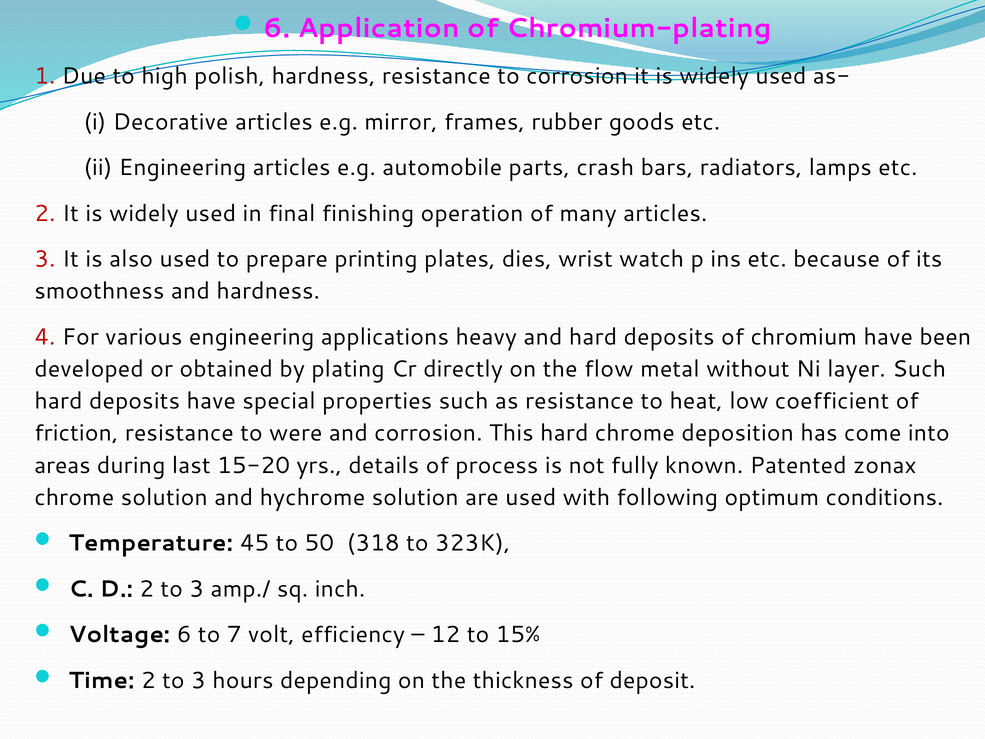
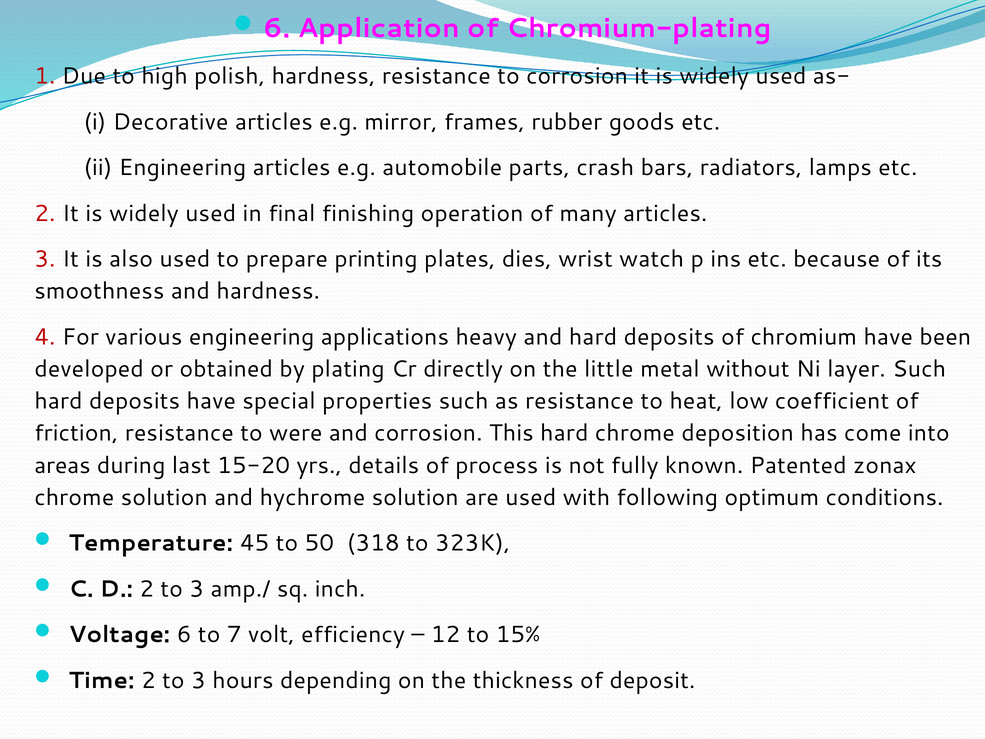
flow: flow -> little (609, 369)
